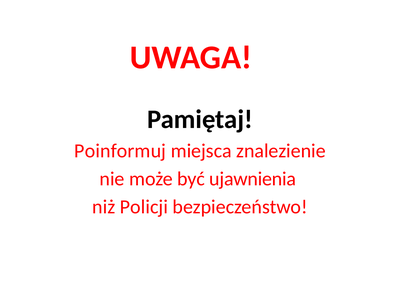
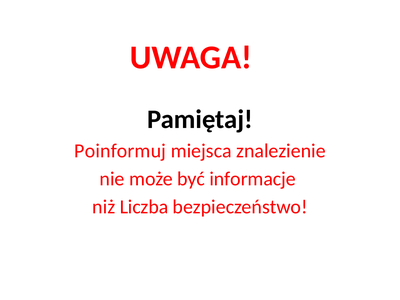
ujawnienia: ujawnienia -> informacje (253, 179)
Policji: Policji -> Liczba (144, 207)
